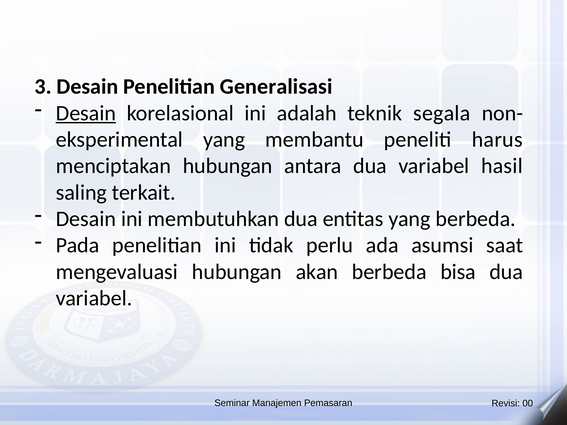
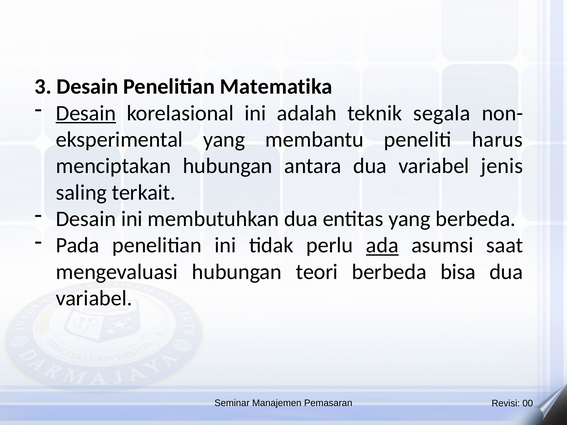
Generalisasi: Generalisasi -> Matematika (276, 87)
hasil: hasil -> jenis (502, 166)
ada underline: none -> present (382, 246)
akan: akan -> teori (317, 272)
